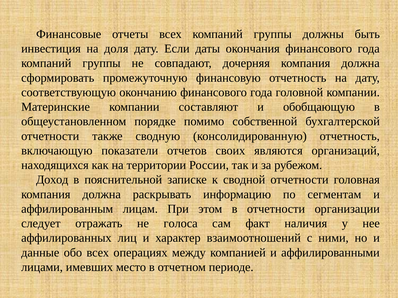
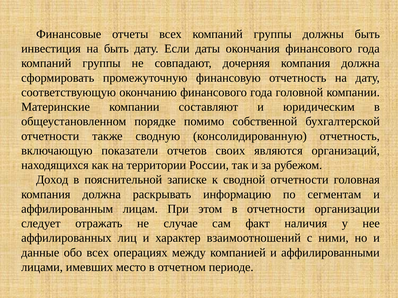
на доля: доля -> быть (116, 49)
обобщающую: обобщающую -> юридическим (319, 107)
голоса: голоса -> случае (181, 224)
